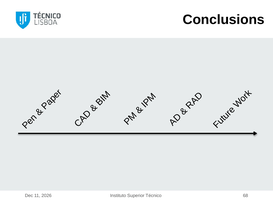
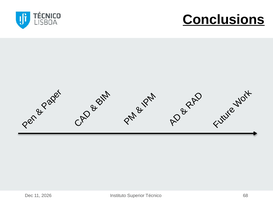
Conclusions underline: none -> present (224, 20)
